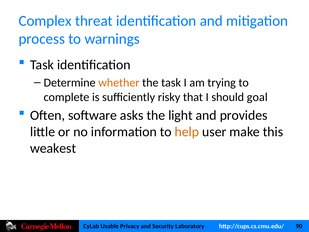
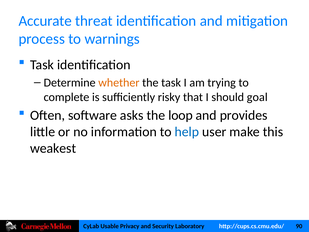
Complex: Complex -> Accurate (45, 21)
light: light -> loop (181, 115)
help colour: orange -> blue (187, 132)
